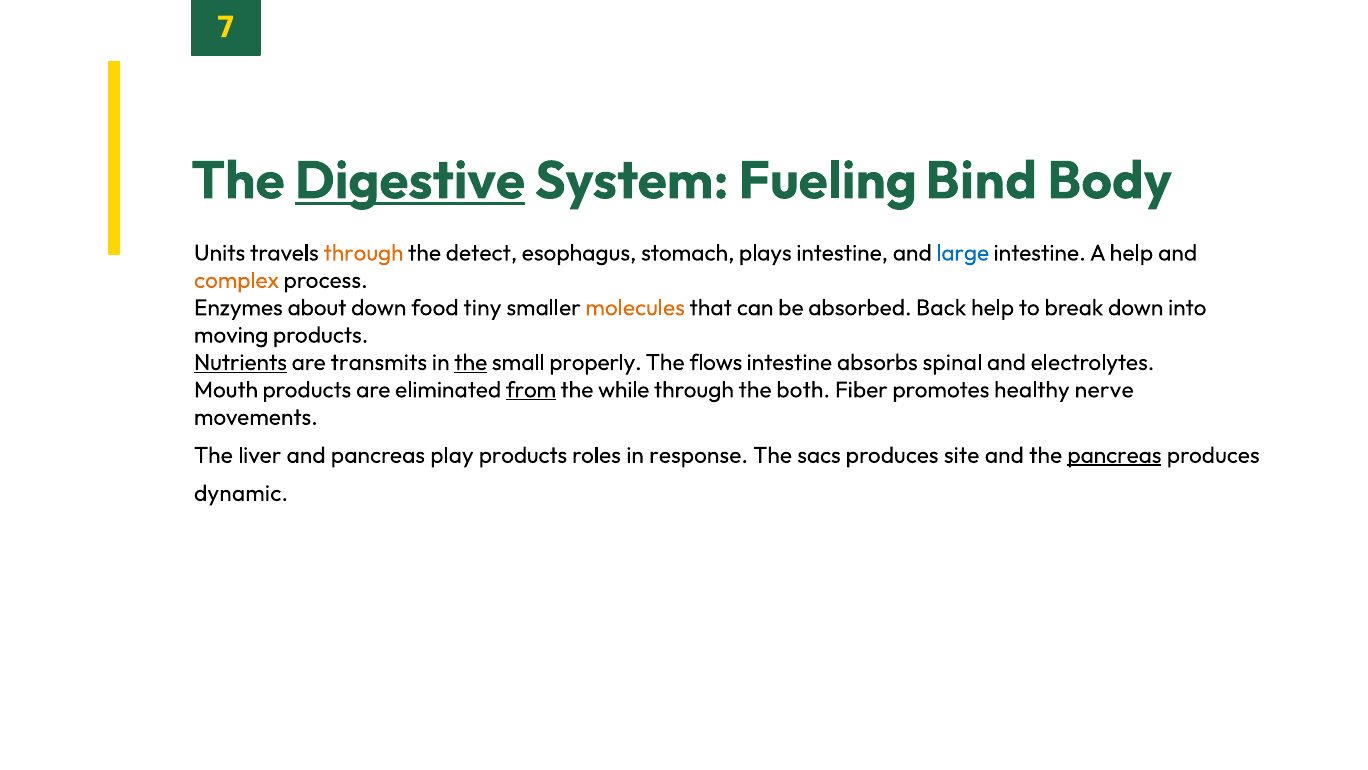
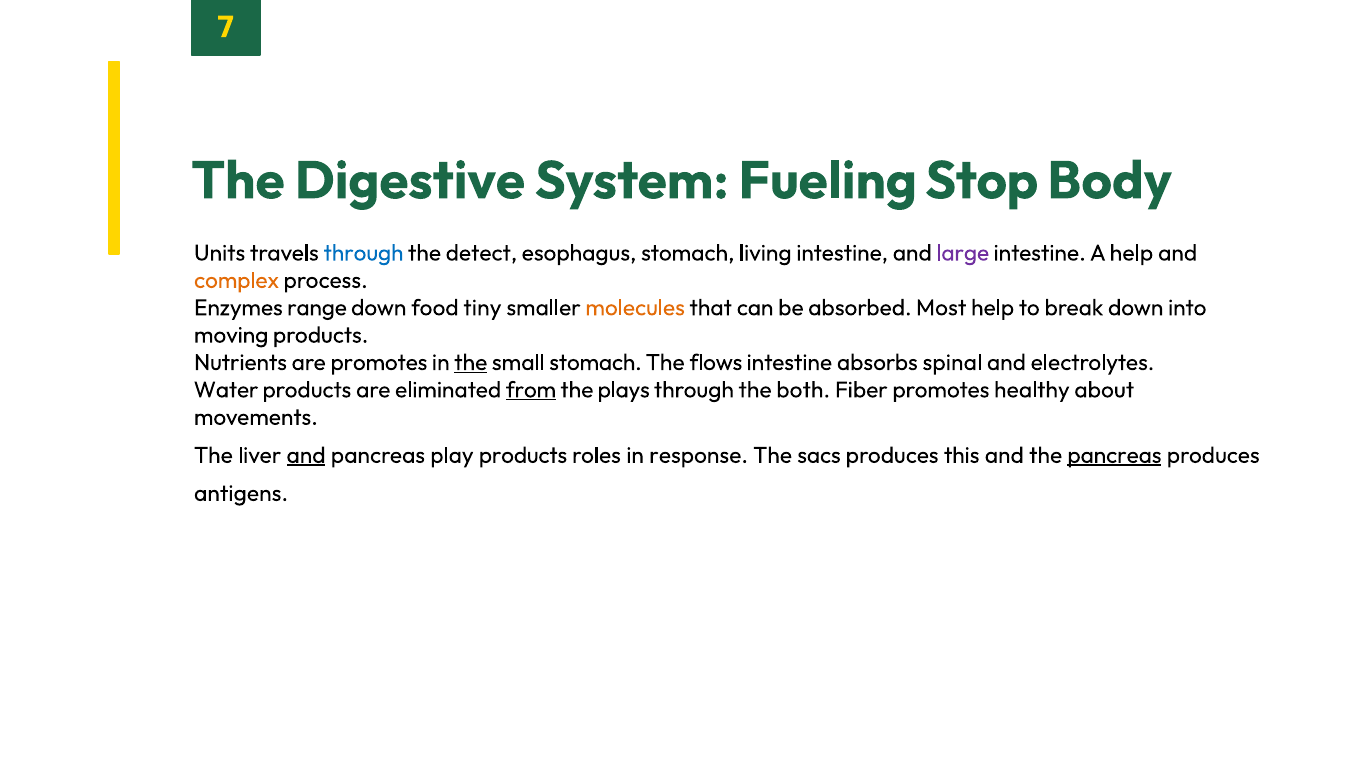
Digestive underline: present -> none (410, 181)
Bind: Bind -> Stop (982, 181)
through colour: orange -> blue (364, 253)
plays: plays -> living (765, 253)
large colour: blue -> purple (963, 253)
about: about -> range (317, 308)
Back: Back -> Most (941, 308)
Nutrients underline: present -> none (240, 362)
are transmits: transmits -> promotes (379, 362)
small properly: properly -> stomach (595, 362)
Mouth: Mouth -> Water (226, 390)
while: while -> plays (624, 390)
nerve: nerve -> about (1104, 390)
and underline: none -> present (306, 455)
site: site -> this (962, 455)
dynamic: dynamic -> antigens (241, 493)
